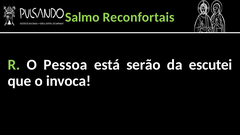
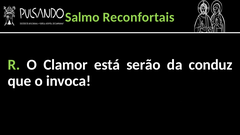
Pessoa: Pessoa -> Clamor (66, 65)
escutei: escutei -> conduz (211, 65)
